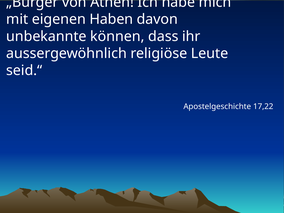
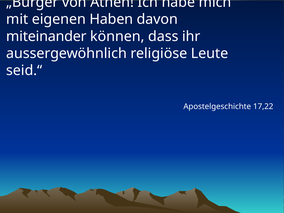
unbekannte: unbekannte -> miteinander (46, 36)
